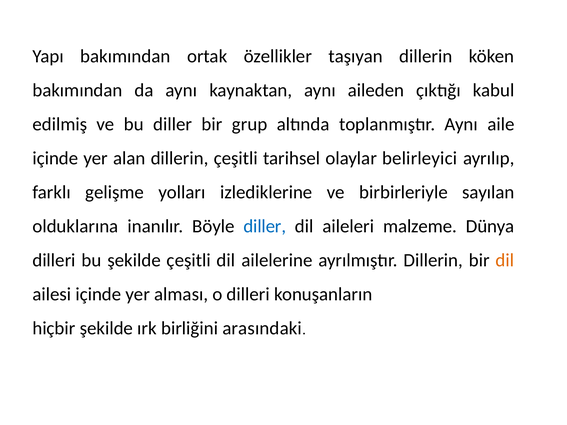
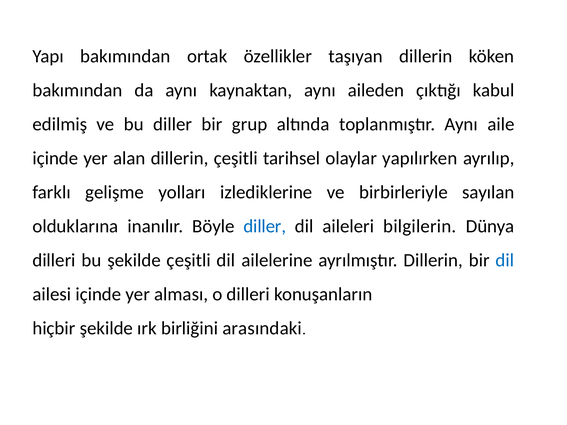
belirleyici: belirleyici -> yapılırken (420, 158)
malzeme: malzeme -> bilgilerin (420, 226)
dil colour: orange -> blue (505, 260)
